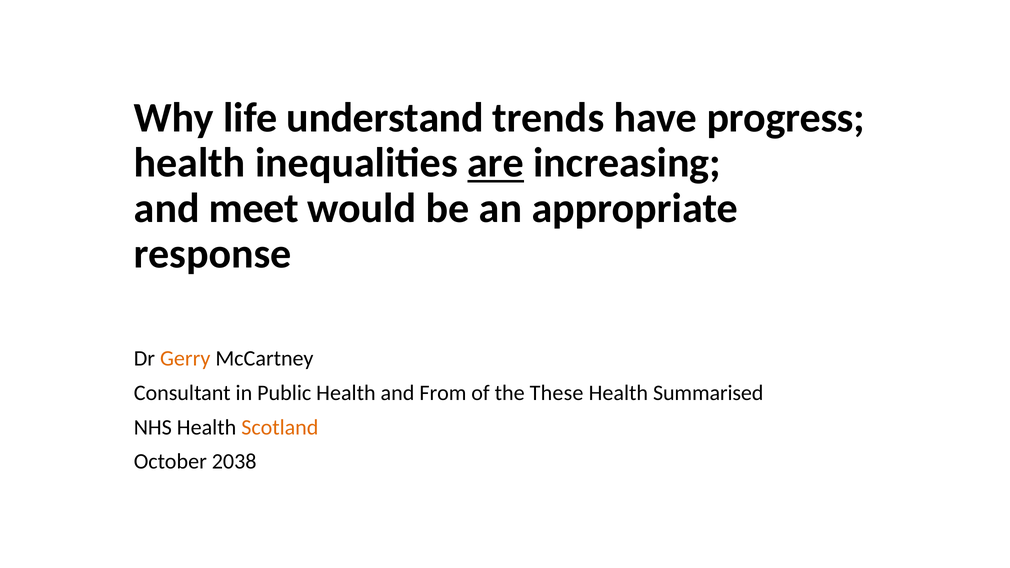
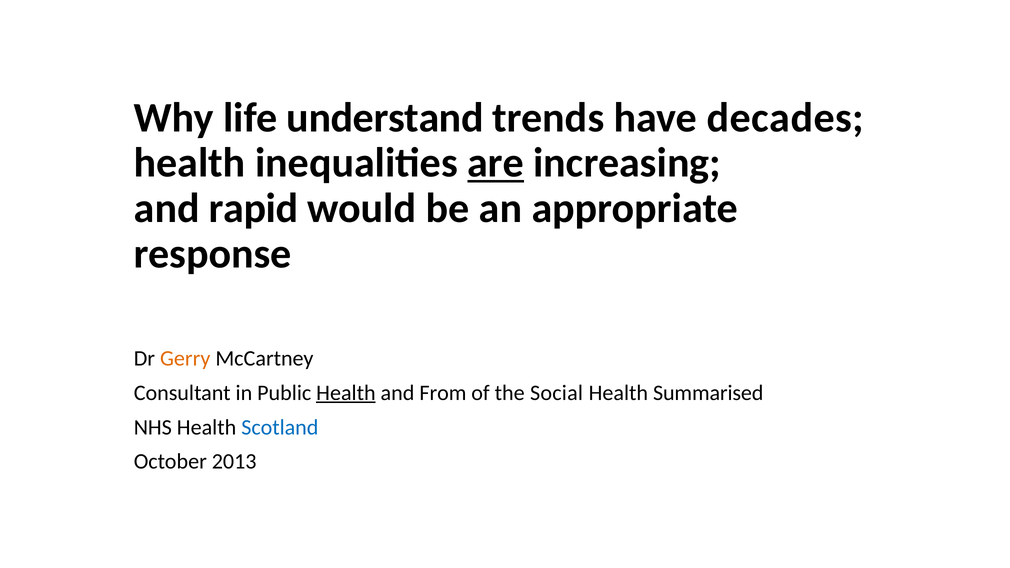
progress: progress -> decades (785, 118)
meet: meet -> rapid (254, 209)
Health underline: none -> present (346, 393)
These: These -> Social (557, 393)
Scotland colour: orange -> blue (280, 427)
2038: 2038 -> 2013 (234, 462)
